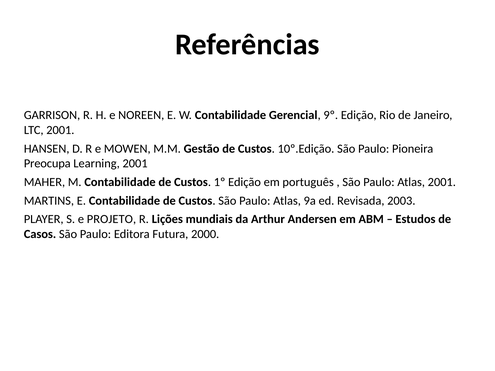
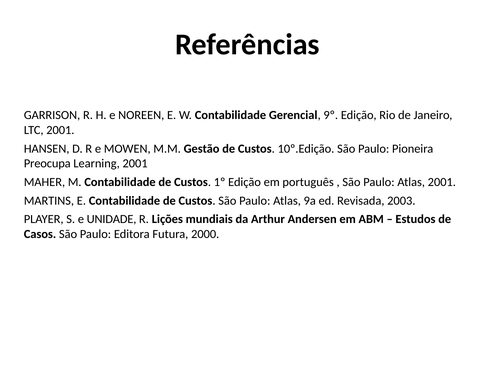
PROJETO: PROJETO -> UNIDADE (112, 219)
